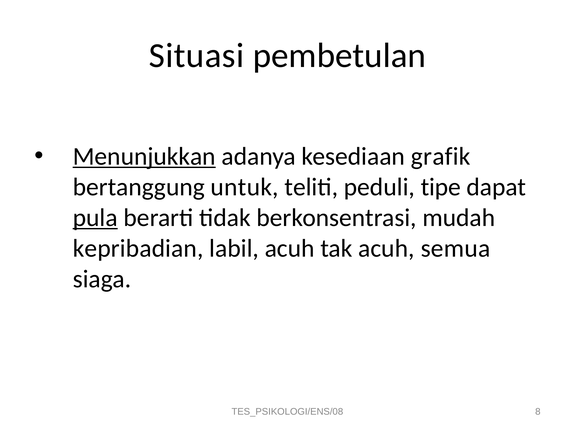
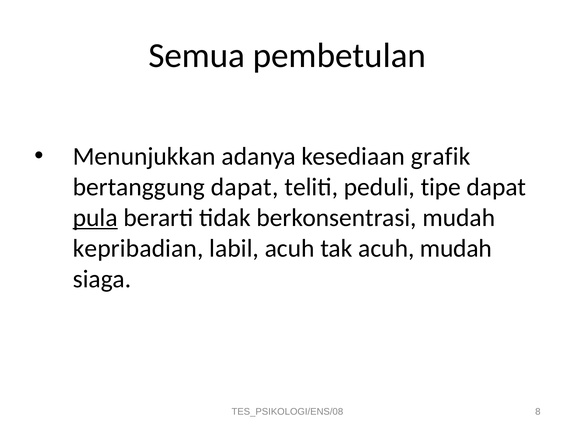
Situasi: Situasi -> Semua (197, 56)
Menunjukkan underline: present -> none (144, 156)
bertanggung untuk: untuk -> dapat (245, 187)
acuh semua: semua -> mudah (456, 248)
